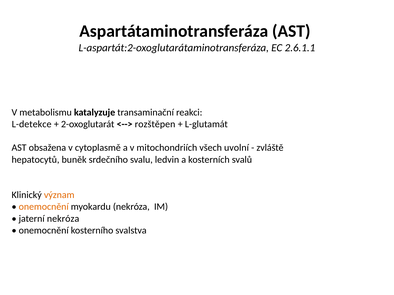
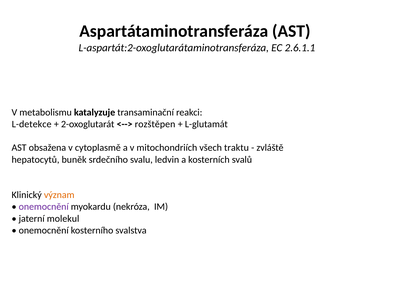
uvolní: uvolní -> traktu (237, 148)
onemocnění colour: orange -> purple (44, 207)
jaterní nekróza: nekróza -> molekul (63, 219)
